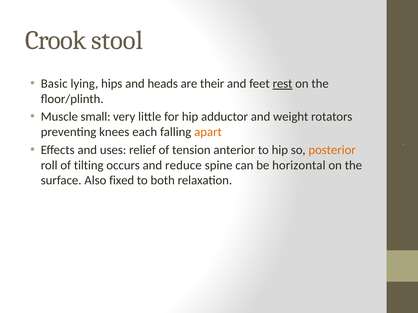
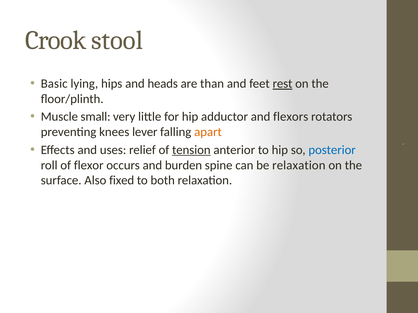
their: their -> than (212, 84)
weight: weight -> flexors (291, 117)
each: each -> lever (145, 132)
tension underline: none -> present (191, 150)
posterior colour: orange -> blue (332, 150)
tilting: tilting -> flexor (89, 165)
reduce: reduce -> burden (184, 165)
be horizontal: horizontal -> relaxation (299, 165)
